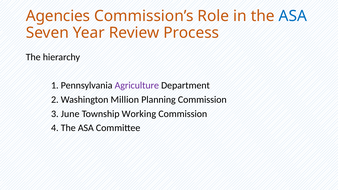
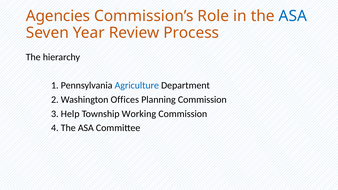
Agriculture colour: purple -> blue (137, 85)
Million: Million -> Offices (125, 100)
June: June -> Help (70, 114)
